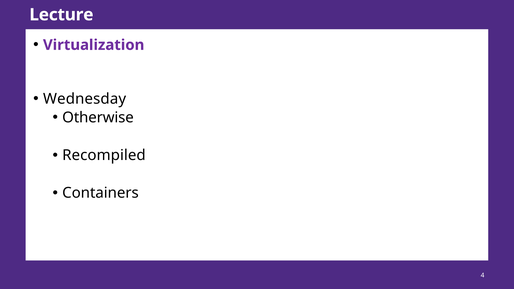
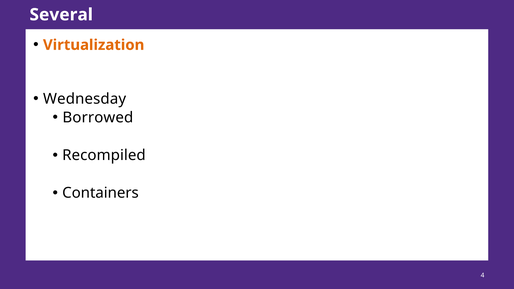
Lecture: Lecture -> Several (61, 15)
Virtualization colour: purple -> orange (94, 45)
Otherwise: Otherwise -> Borrowed (98, 118)
